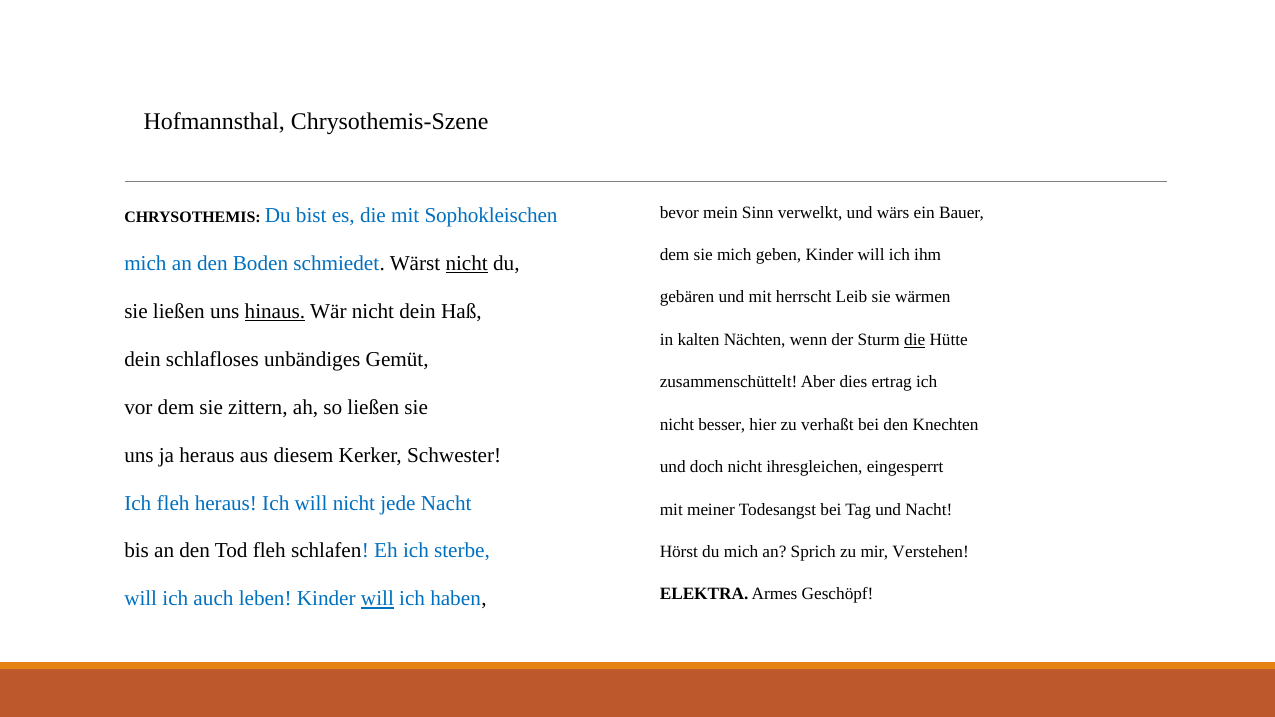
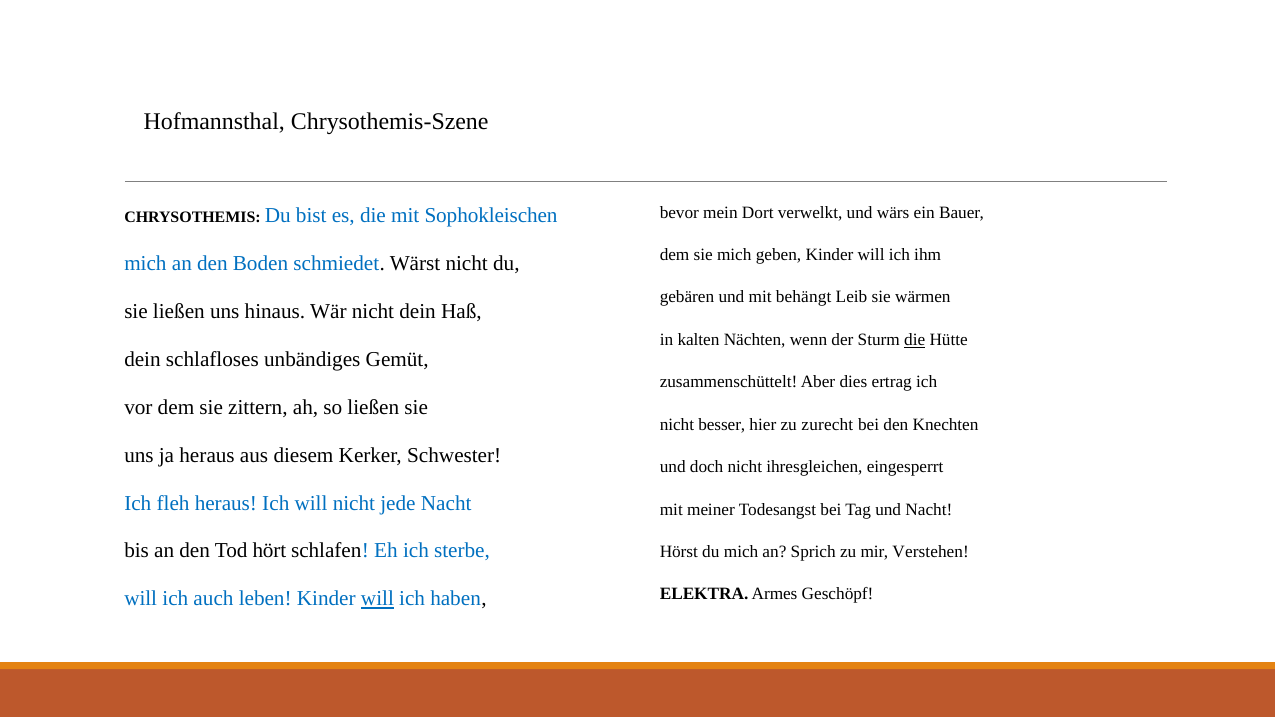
Sinn: Sinn -> Dort (758, 212)
nicht underline: present -> none (467, 264)
herrscht: herrscht -> behängt (804, 297)
hinaus underline: present -> none (275, 312)
verhaßt: verhaßt -> zurecht (827, 425)
Tod fleh: fleh -> hört (269, 551)
